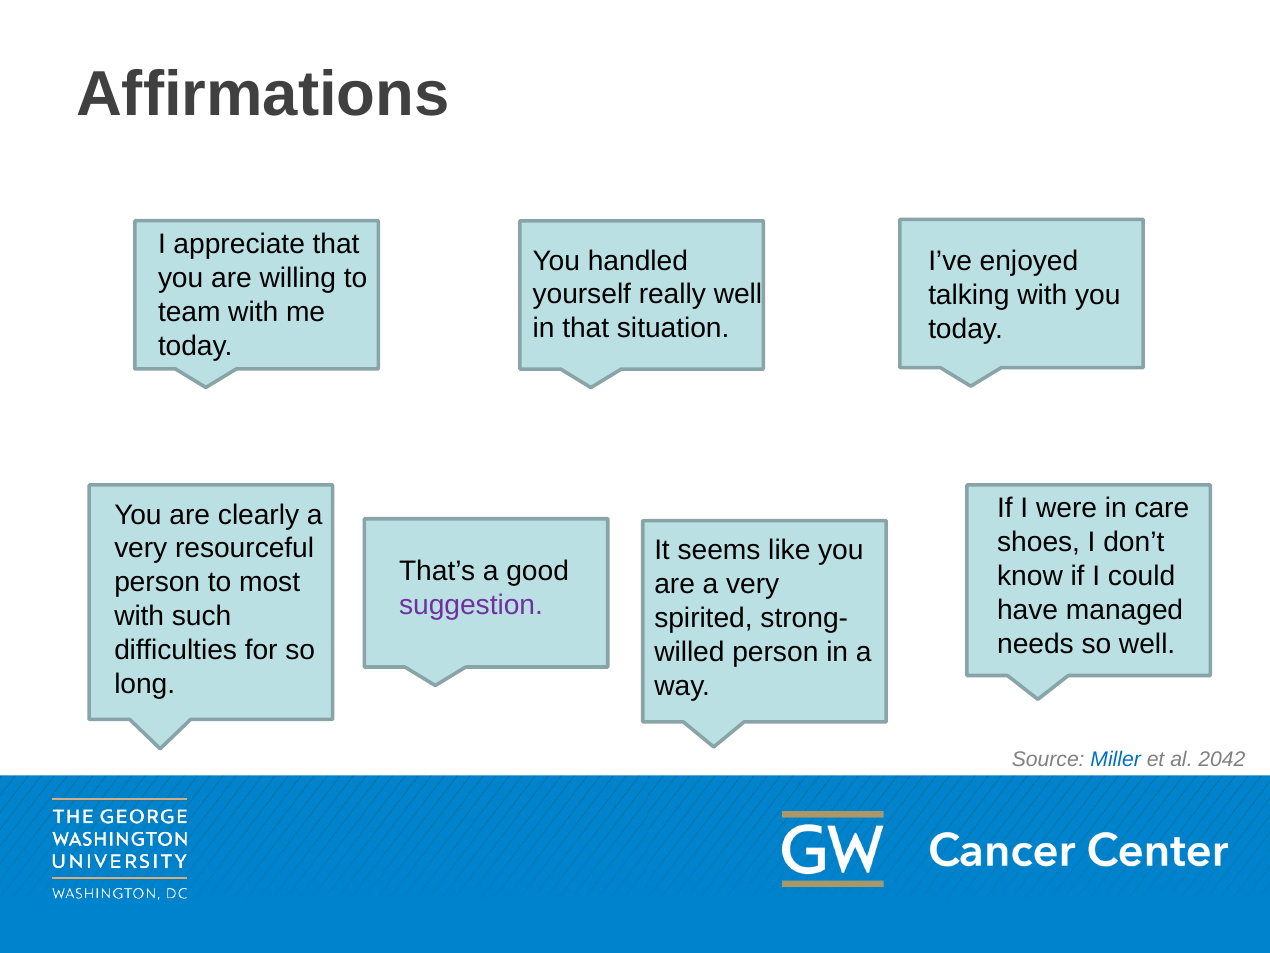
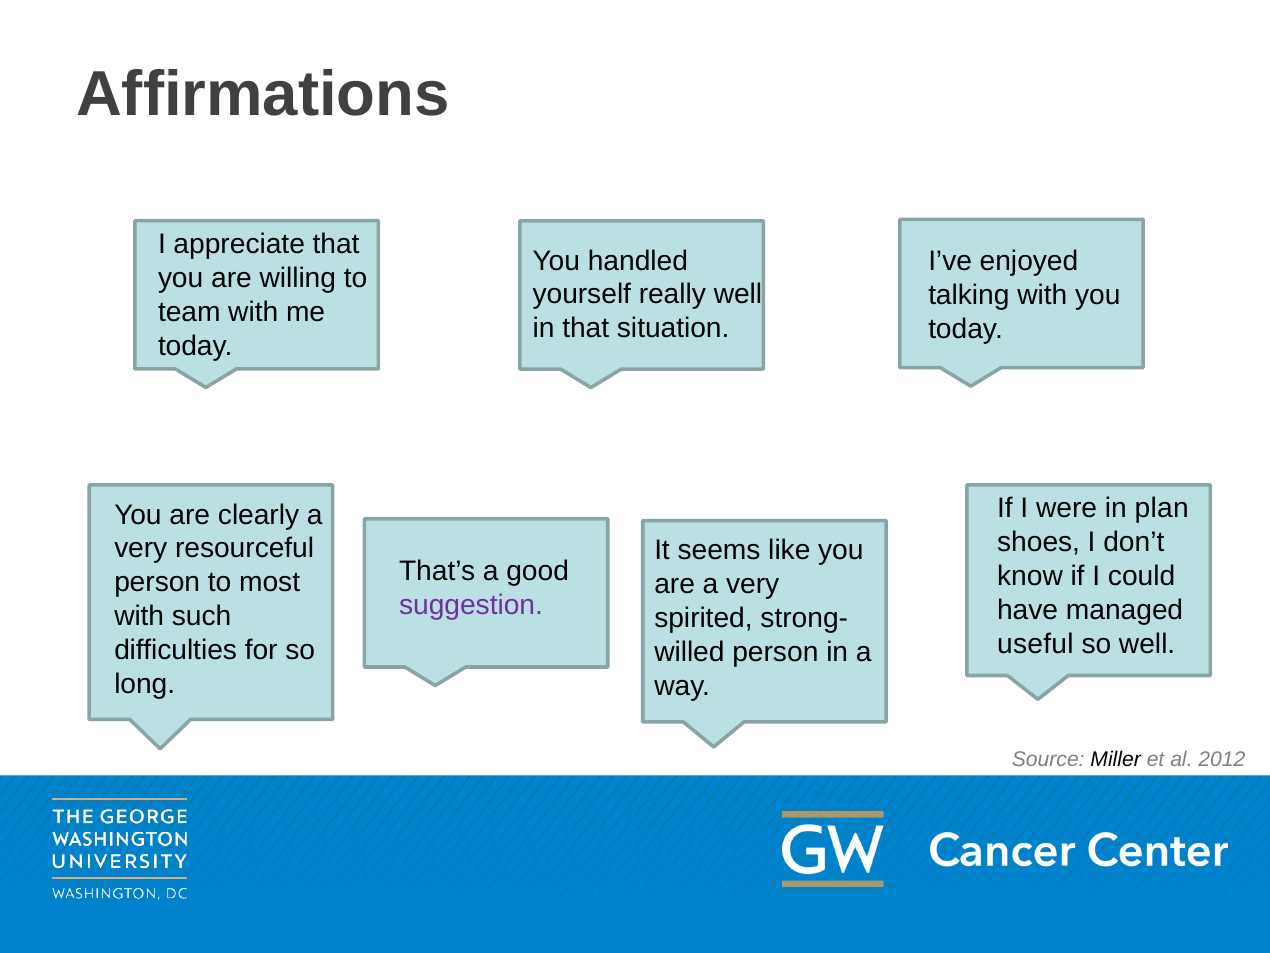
care: care -> plan (1162, 508)
needs: needs -> useful (1035, 643)
Miller colour: blue -> black (1116, 759)
2042: 2042 -> 2012 (1222, 759)
